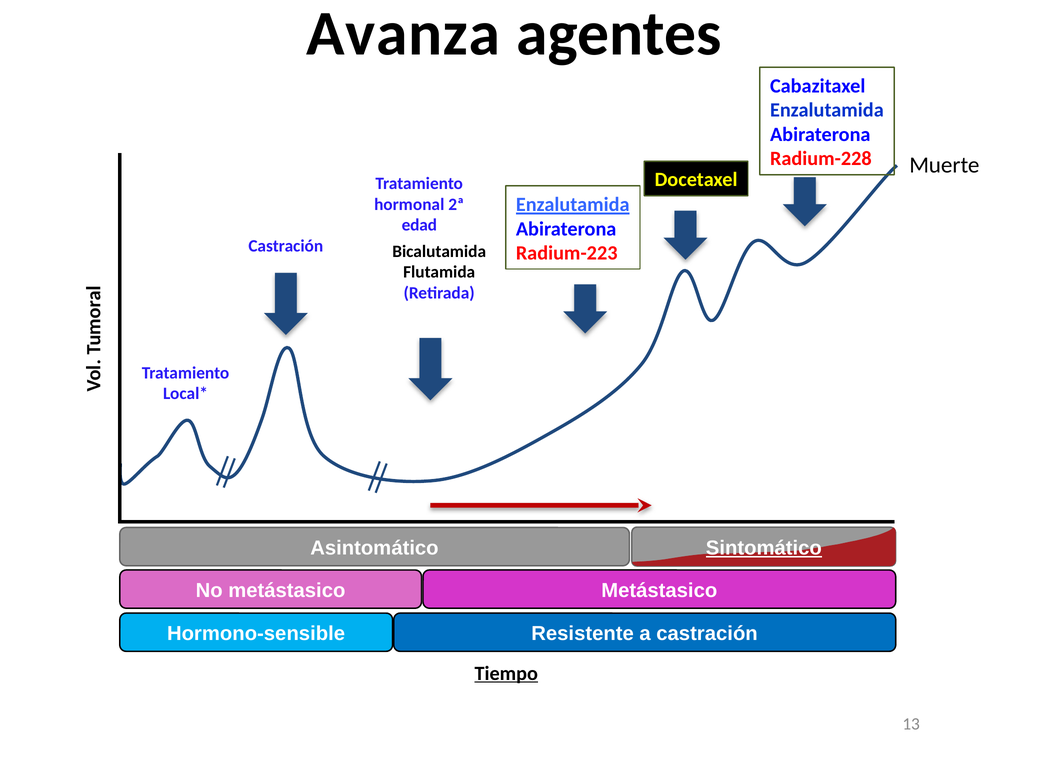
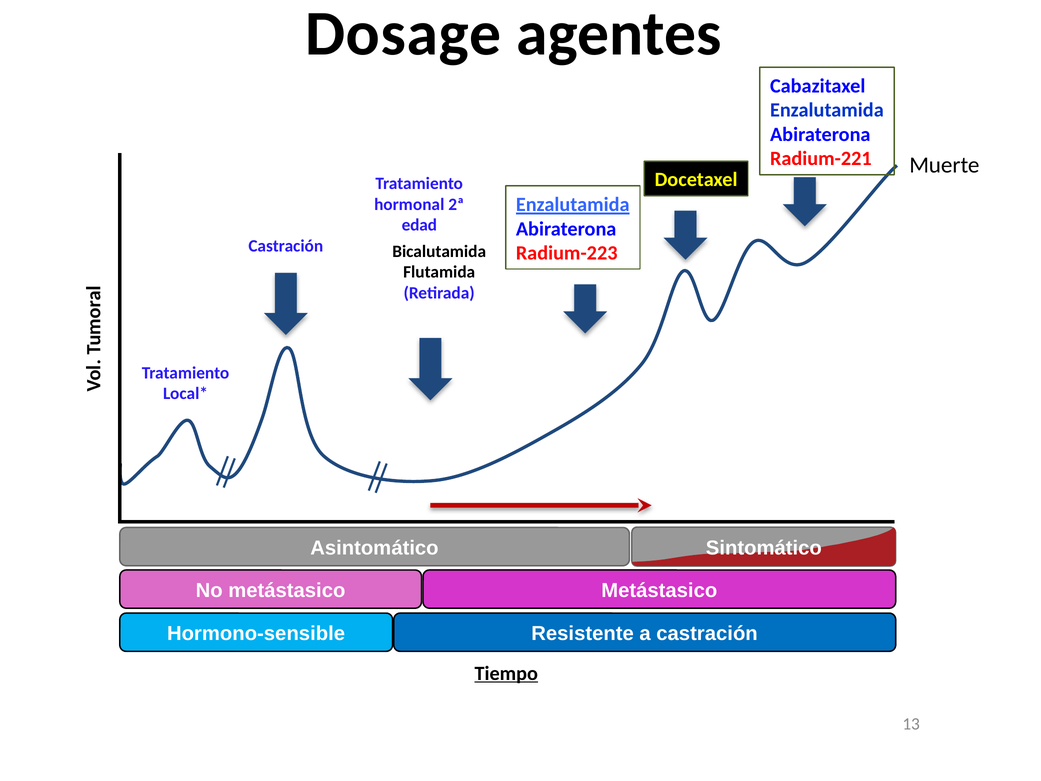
Avanza: Avanza -> Dosage (403, 34)
Radium-228: Radium-228 -> Radium-221 (821, 159)
Sintomático underline: present -> none (764, 548)
